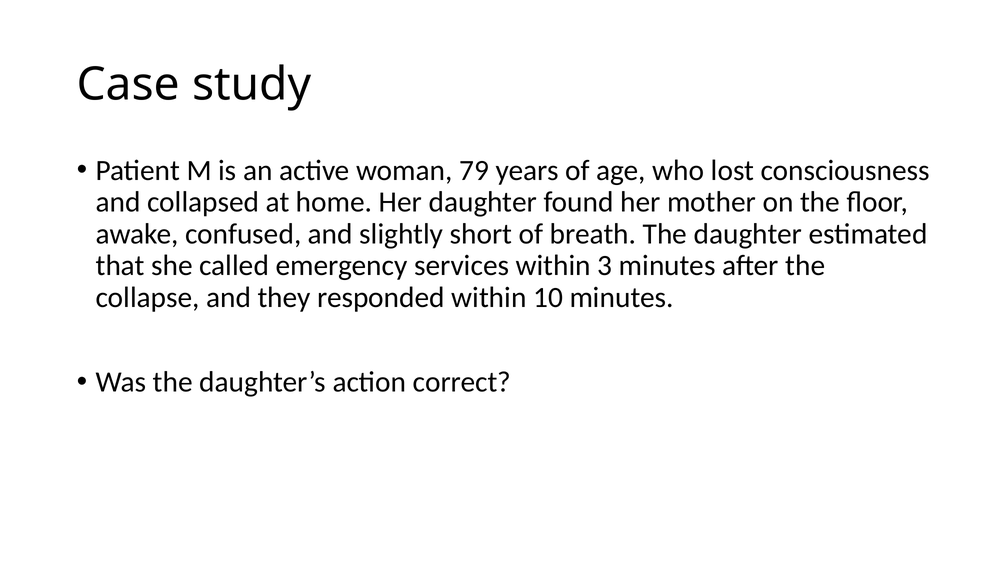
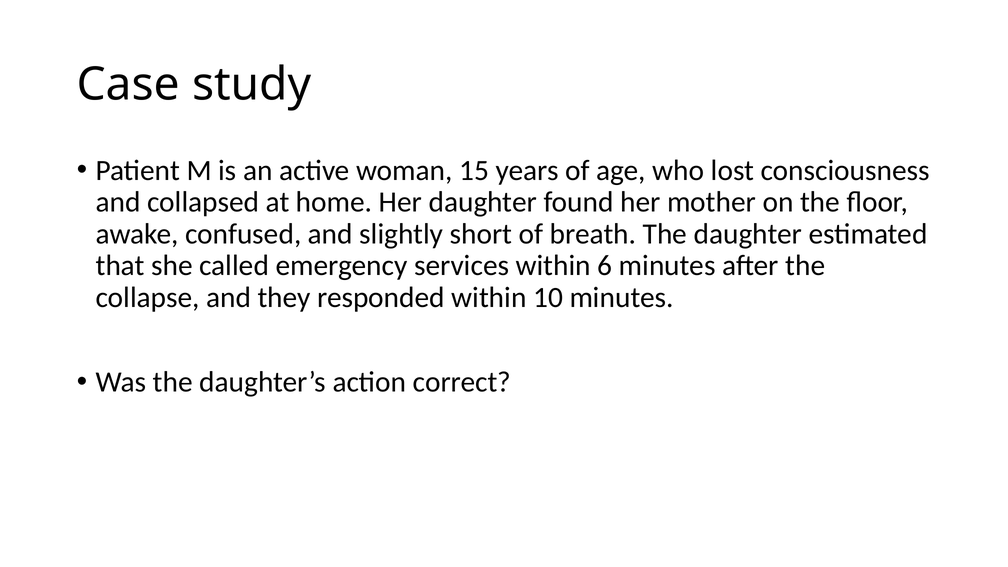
79: 79 -> 15 (474, 170)
3: 3 -> 6 (605, 266)
